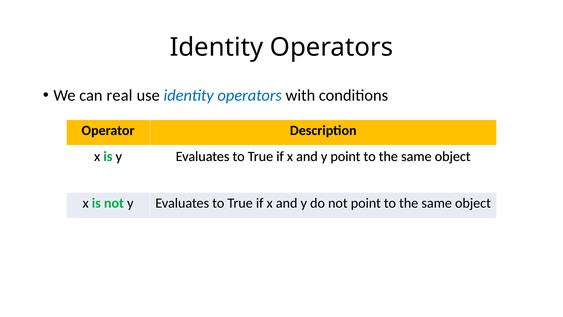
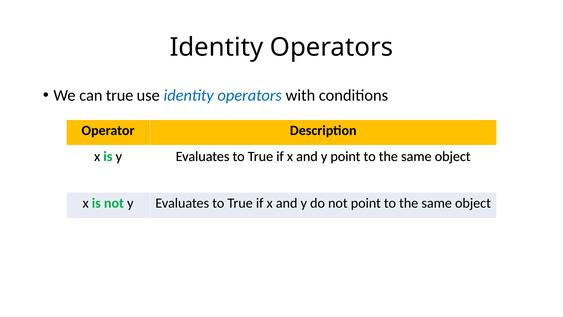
can real: real -> true (120, 95)
